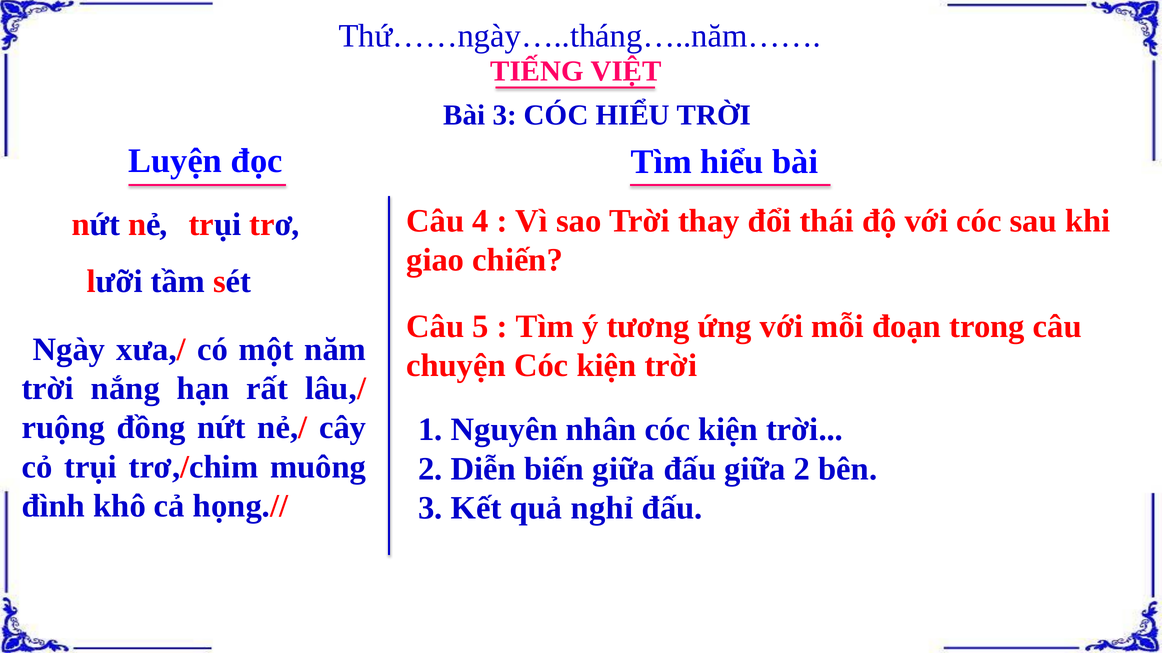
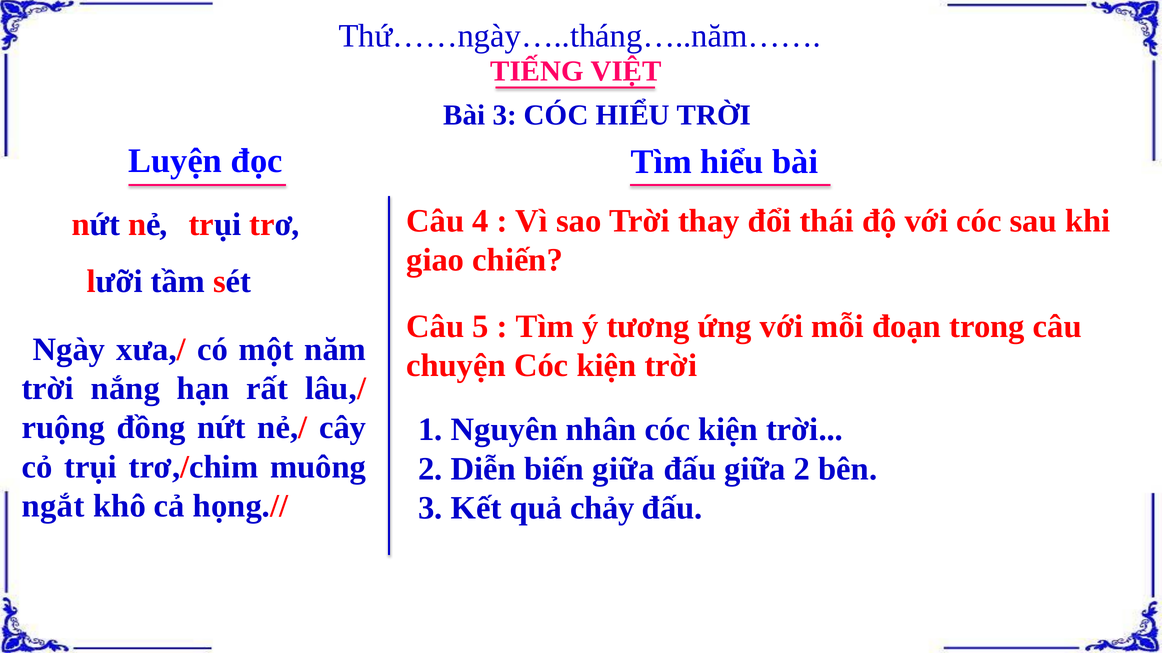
đình: đình -> ngắt (53, 506)
nghỉ: nghỉ -> chảy (602, 508)
